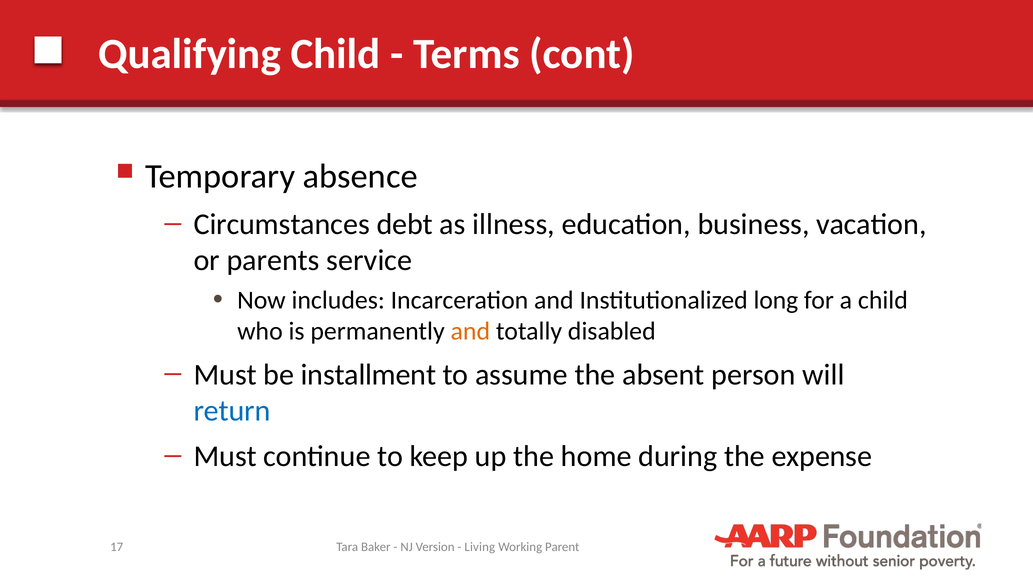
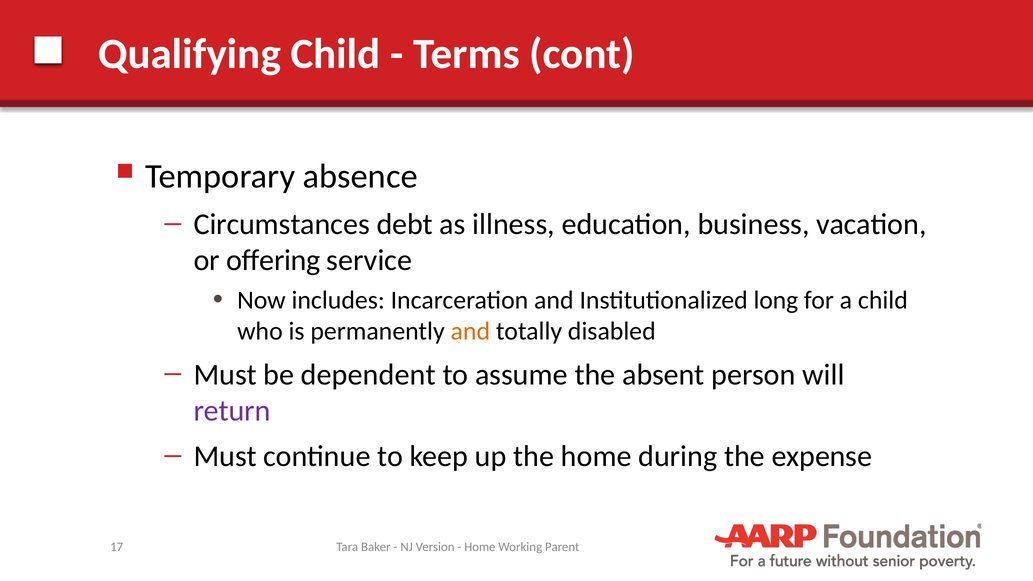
parents: parents -> offering (273, 260)
installment: installment -> dependent (368, 375)
return colour: blue -> purple (232, 411)
Living: Living -> Home (480, 547)
